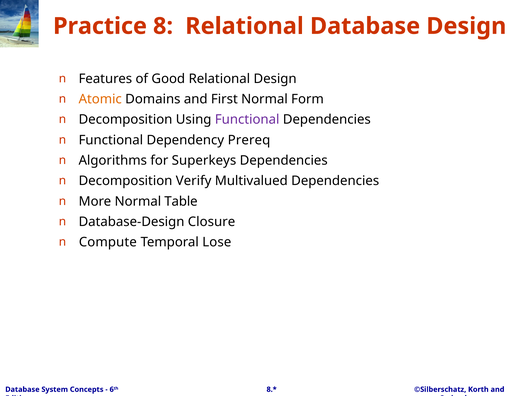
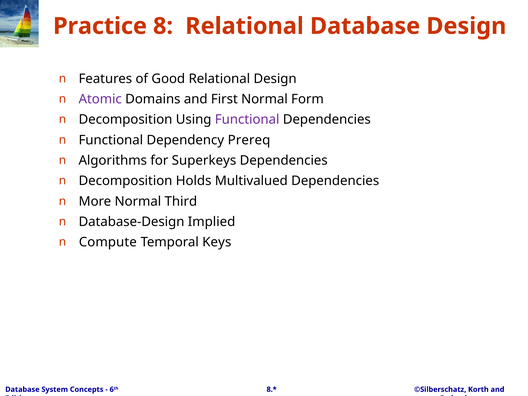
Atomic colour: orange -> purple (100, 99)
Verify: Verify -> Holds (194, 181)
Table: Table -> Third (181, 201)
Closure: Closure -> Implied (212, 222)
Lose: Lose -> Keys (217, 242)
